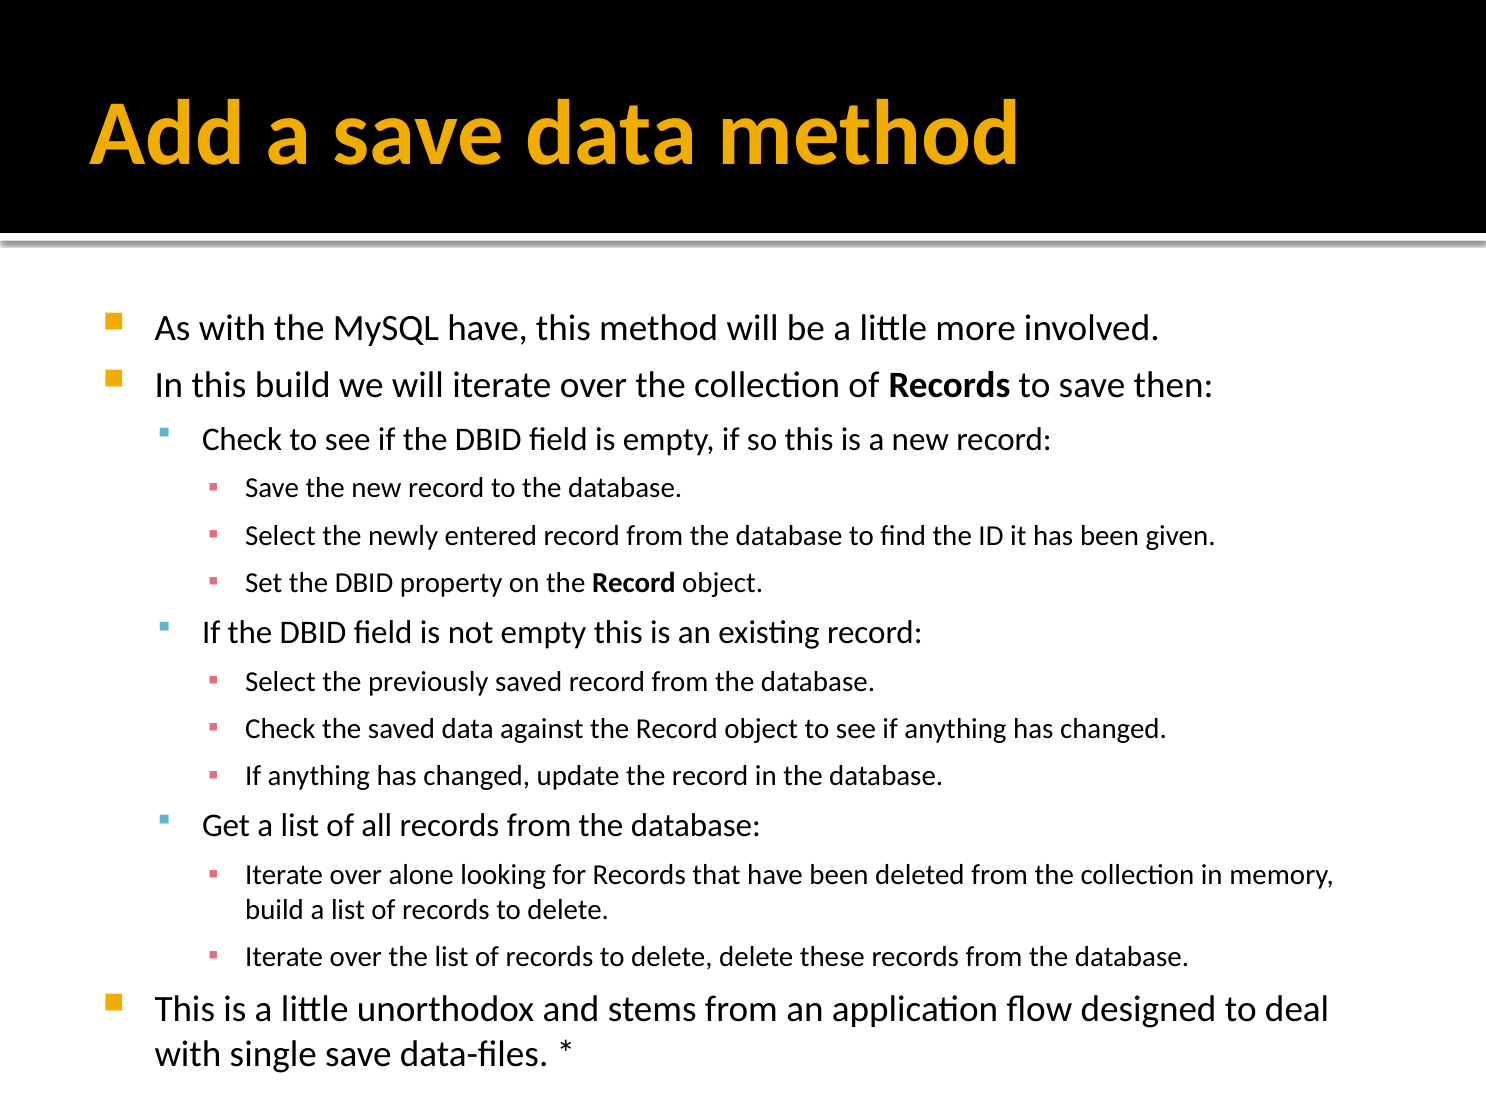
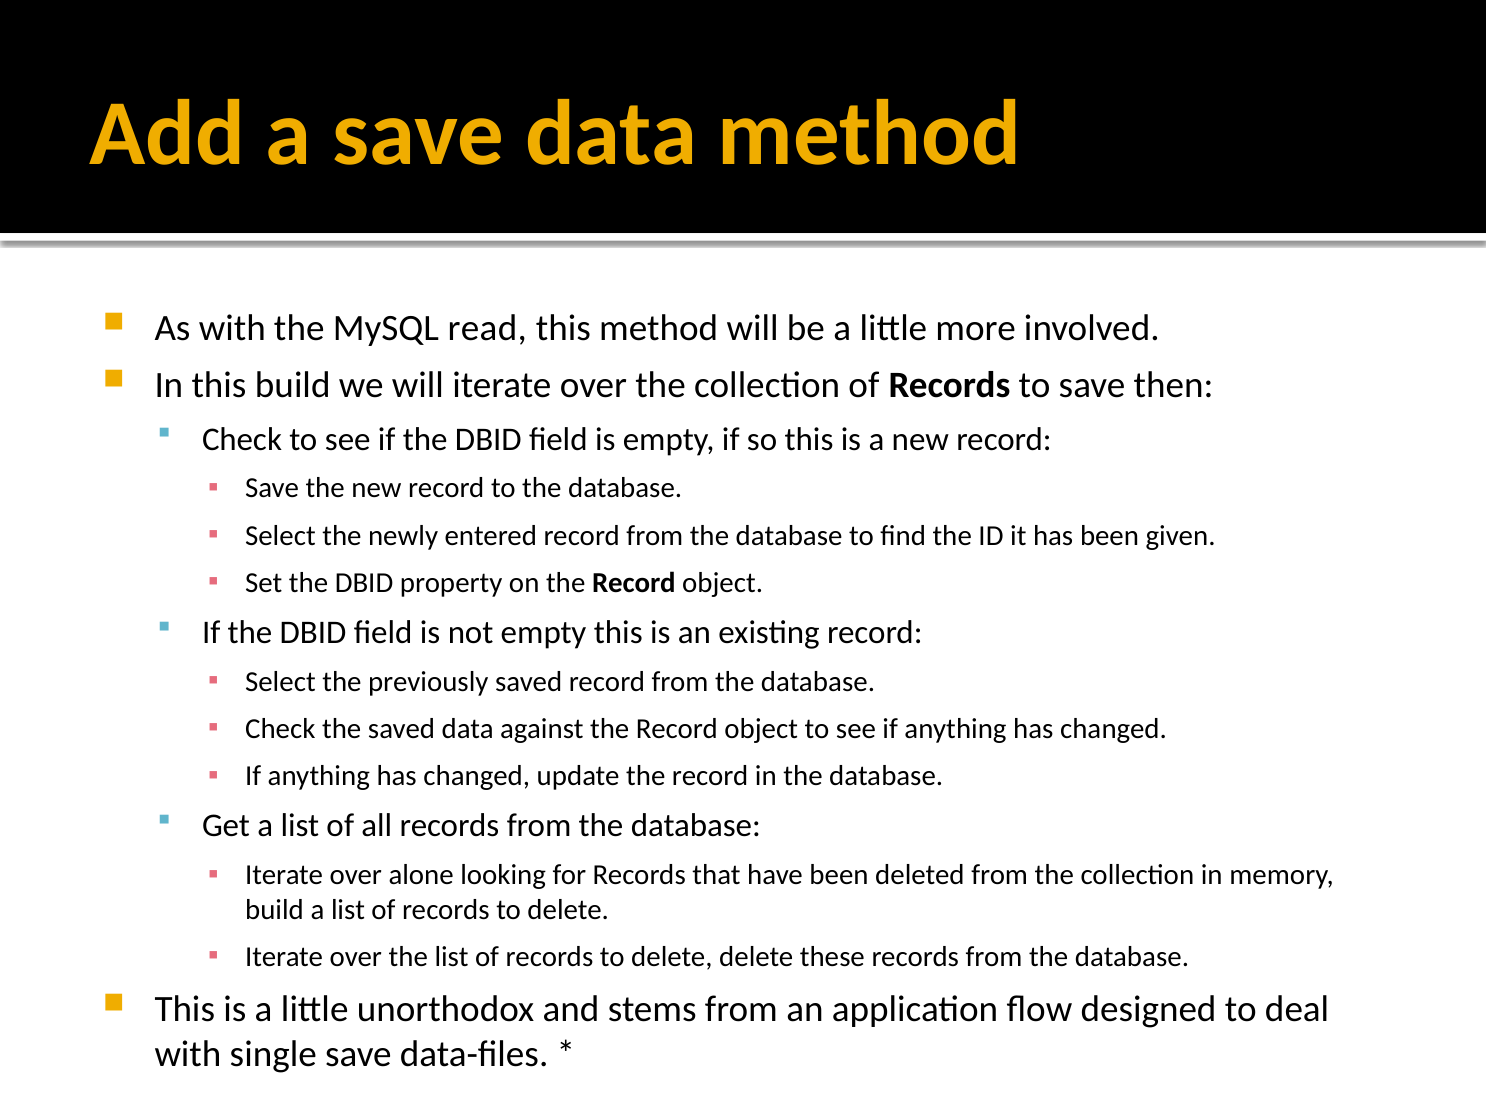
MySQL have: have -> read (487, 328)
